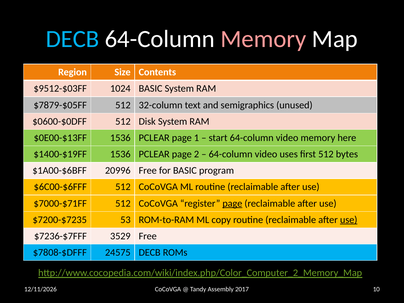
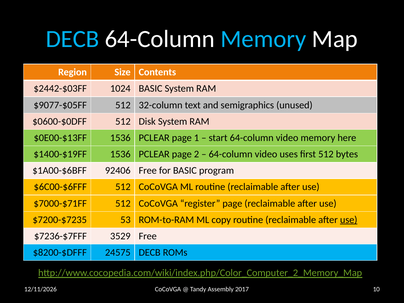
Memory colour: pink -> light blue (263, 39)
$9512-$03FF: $9512-$03FF -> $2442-$03FF (60, 89)
$7879-$05FF: $7879-$05FF -> $9077-$05FF (60, 105)
20996: 20996 -> 92406 (118, 171)
page underline: present -> none (232, 203)
$7808-$DFFF: $7808-$DFFF -> $8200-$DFFF (60, 252)
